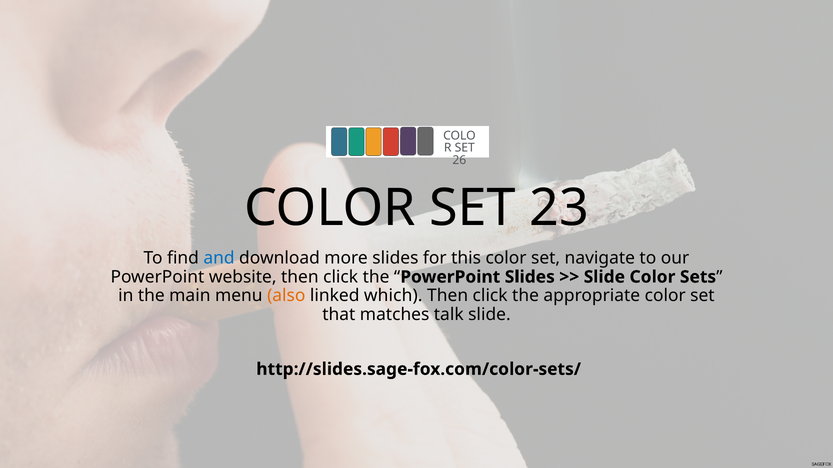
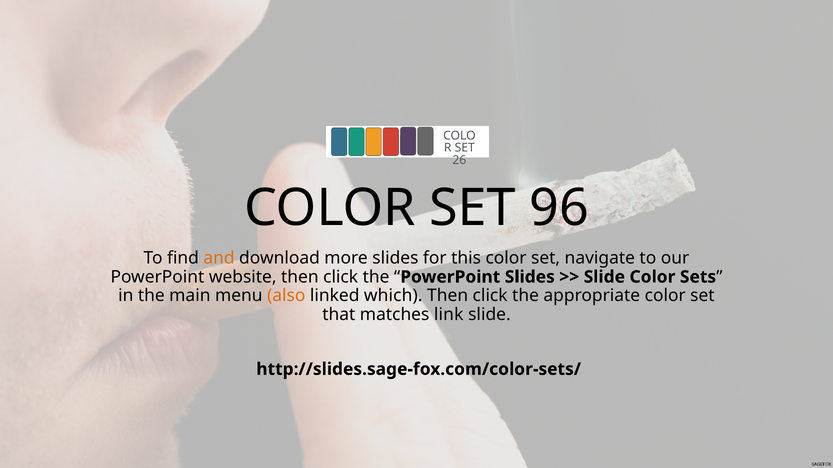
23: 23 -> 96 (559, 208)
and colour: blue -> orange (219, 259)
talk: talk -> link (449, 315)
